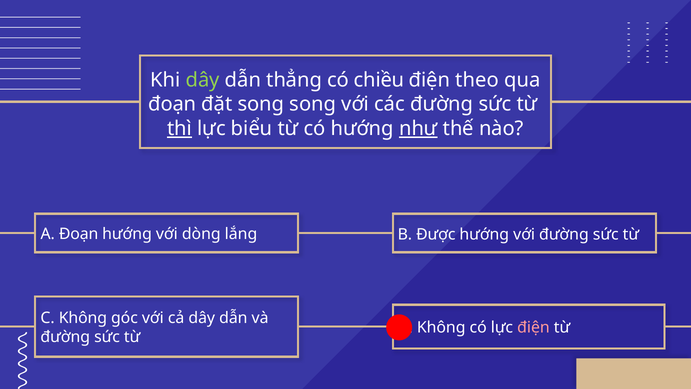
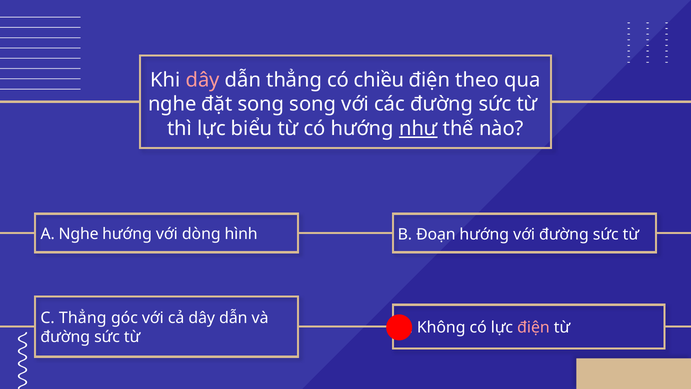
dây colour: light green -> pink (203, 80)
đoạn: đoạn -> nghe (172, 104)
thì underline: present -> none (180, 128)
A Đoạn: Đoạn -> Nghe (79, 234)
lắng: lắng -> hình (241, 234)
Được: Được -> Đoạn (436, 234)
C Không: Không -> Thẳng (83, 318)
